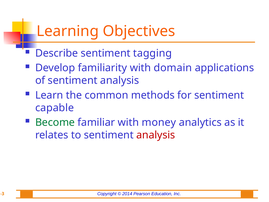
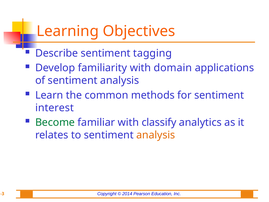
capable: capable -> interest (55, 108)
money: money -> classify (159, 122)
analysis colour: red -> orange (156, 135)
